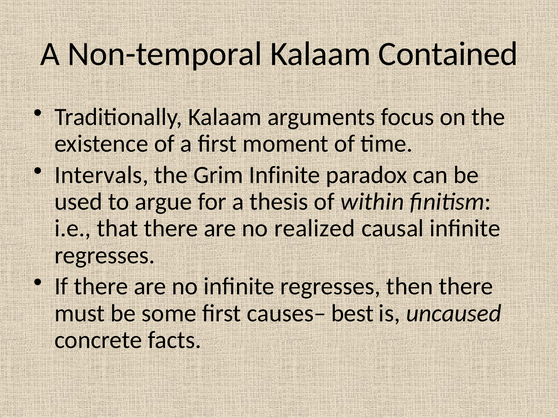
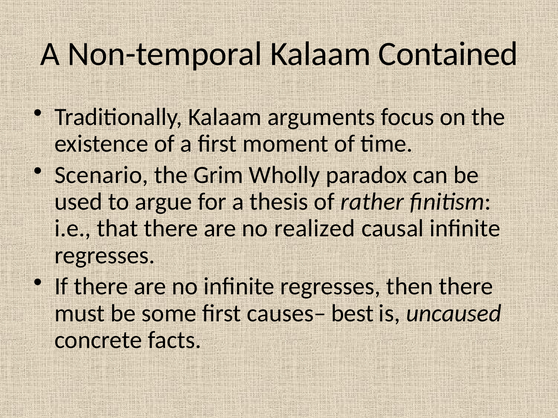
Intervals: Intervals -> Scenario (101, 175)
Grim Infinite: Infinite -> Wholly (285, 175)
within: within -> rather (372, 202)
